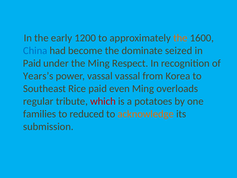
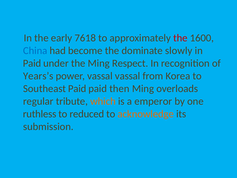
1200: 1200 -> 7618 (85, 38)
the colour: orange -> red (180, 38)
seized: seized -> slowly (179, 51)
Southeast Rice: Rice -> Paid (77, 88)
even: even -> then (119, 88)
which colour: red -> orange (103, 101)
potatoes: potatoes -> emperor (153, 101)
families: families -> ruthless (40, 114)
